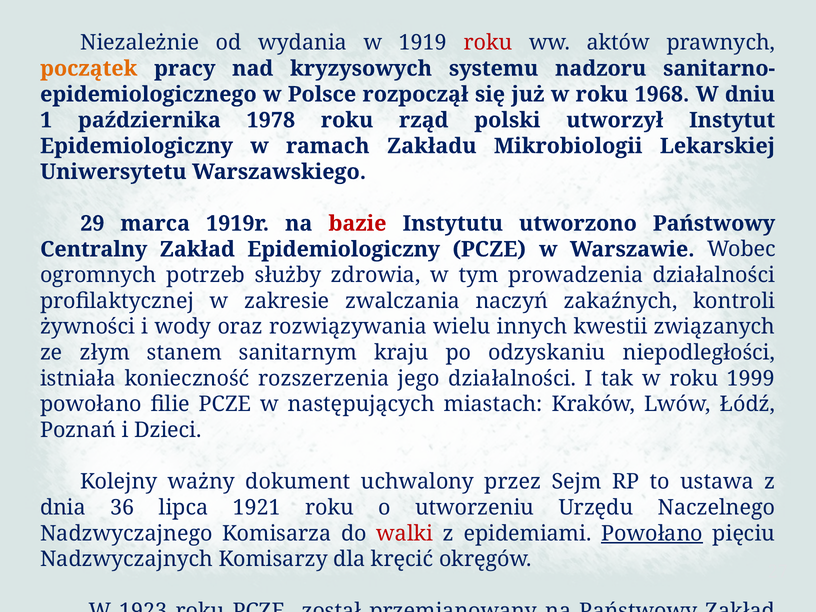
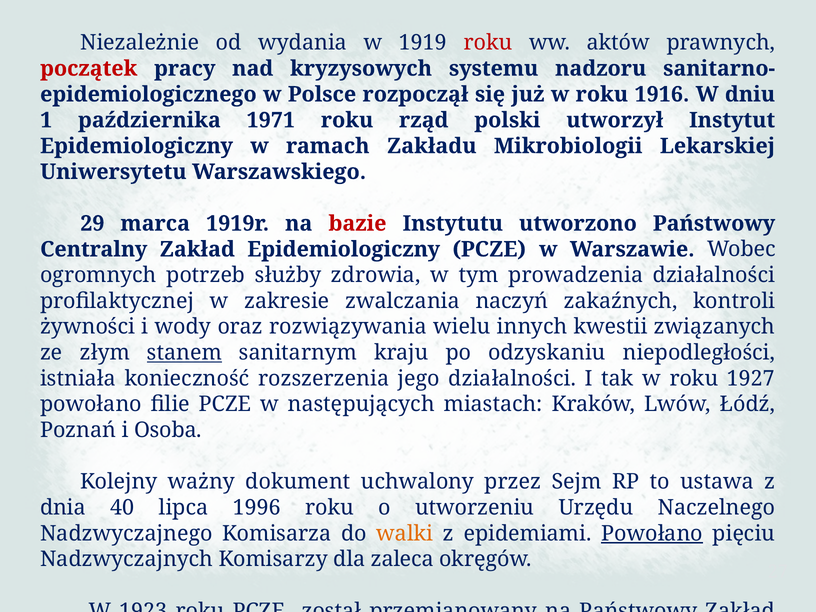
początek colour: orange -> red (89, 69)
1968: 1968 -> 1916 (662, 94)
1978: 1978 -> 1971 (271, 120)
stanem underline: none -> present (184, 353)
1999: 1999 -> 1927 (751, 379)
Dzieci: Dzieci -> Osoba (168, 430)
36: 36 -> 40 (122, 508)
1921: 1921 -> 1996 (257, 508)
walki colour: red -> orange (405, 533)
kręcić: kręcić -> zaleca (402, 559)
